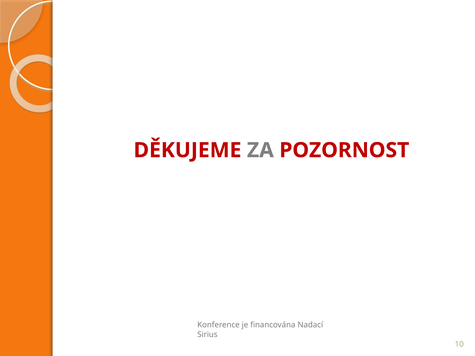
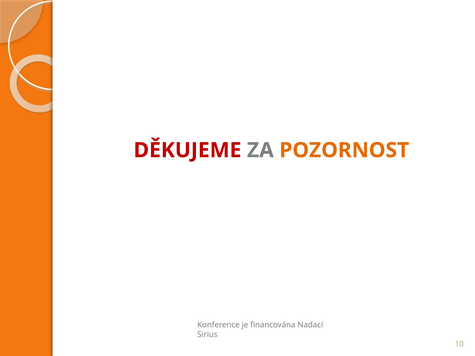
POZORNOST colour: red -> orange (344, 150)
